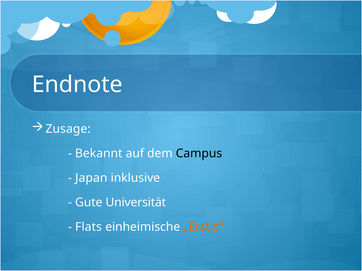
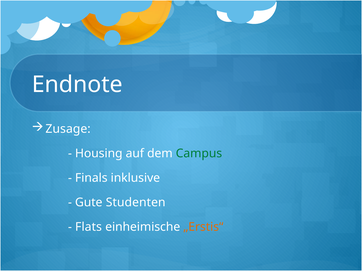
Bekannt: Bekannt -> Housing (99, 154)
Campus colour: black -> green (199, 154)
Japan: Japan -> Finals (91, 178)
Universität: Universität -> Studenten (136, 203)
